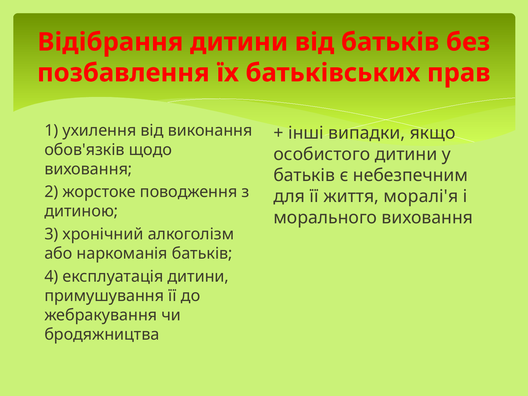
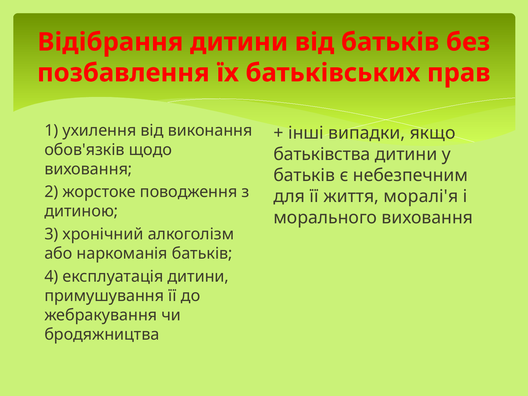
особистого: особистого -> батьківства (322, 154)
